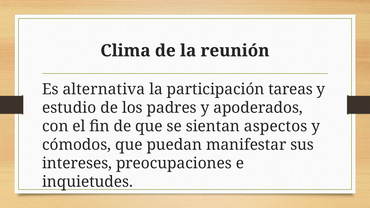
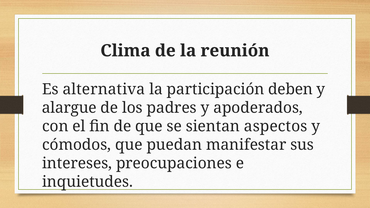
tareas: tareas -> deben (291, 89)
estudio: estudio -> alargue (69, 108)
